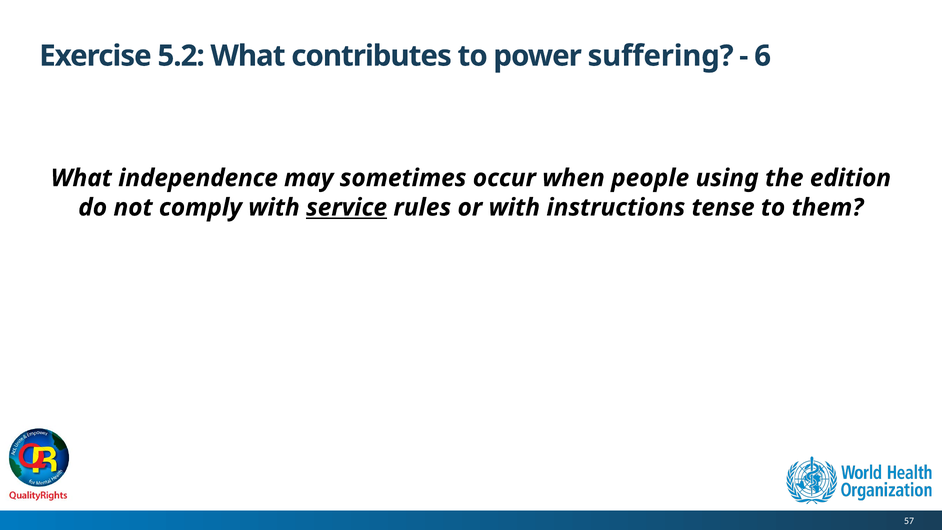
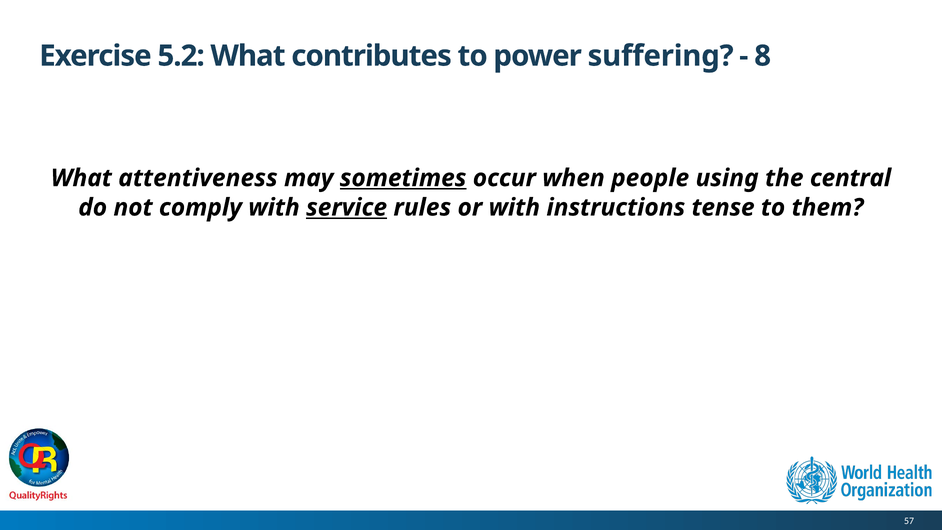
6: 6 -> 8 (763, 56)
independence: independence -> attentiveness (198, 178)
sometimes underline: none -> present (403, 178)
edition: edition -> central (851, 178)
